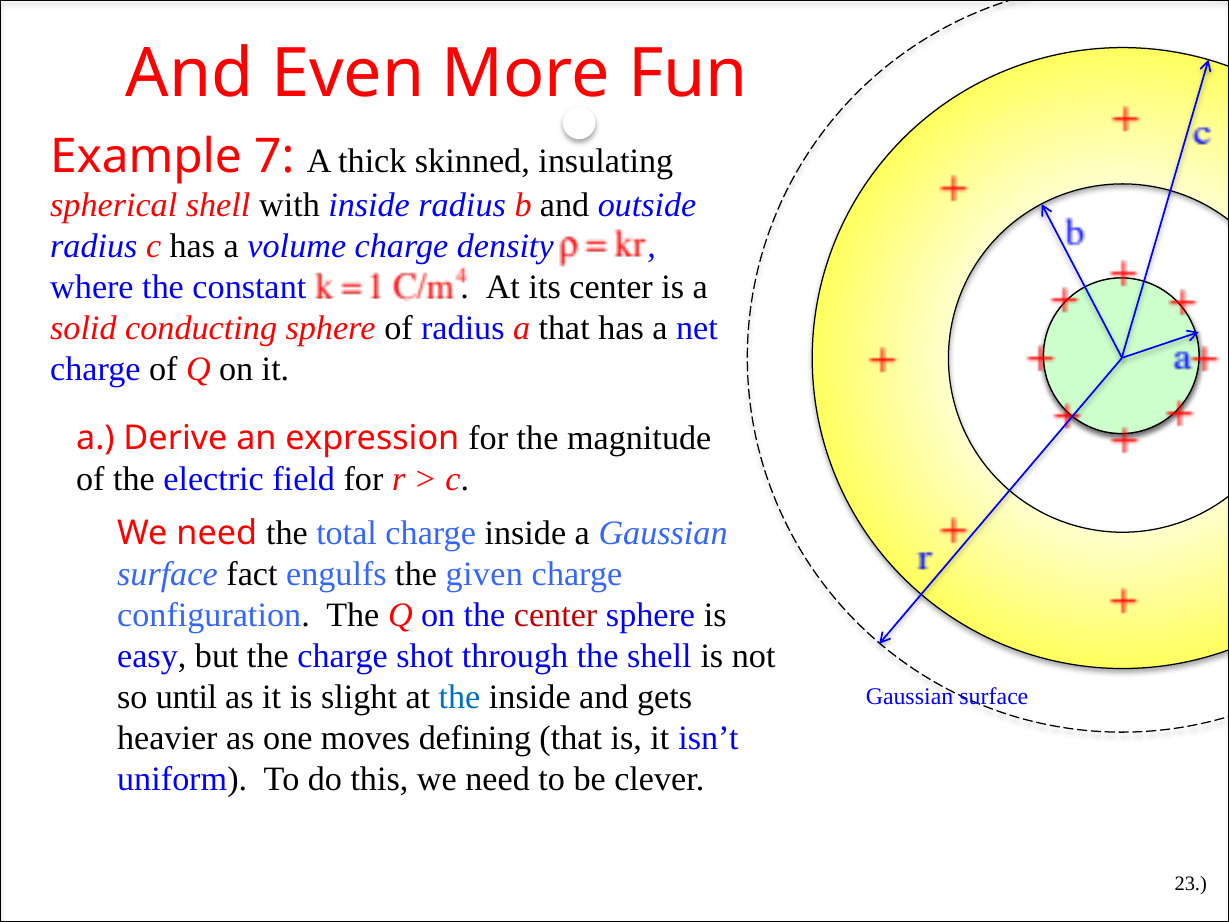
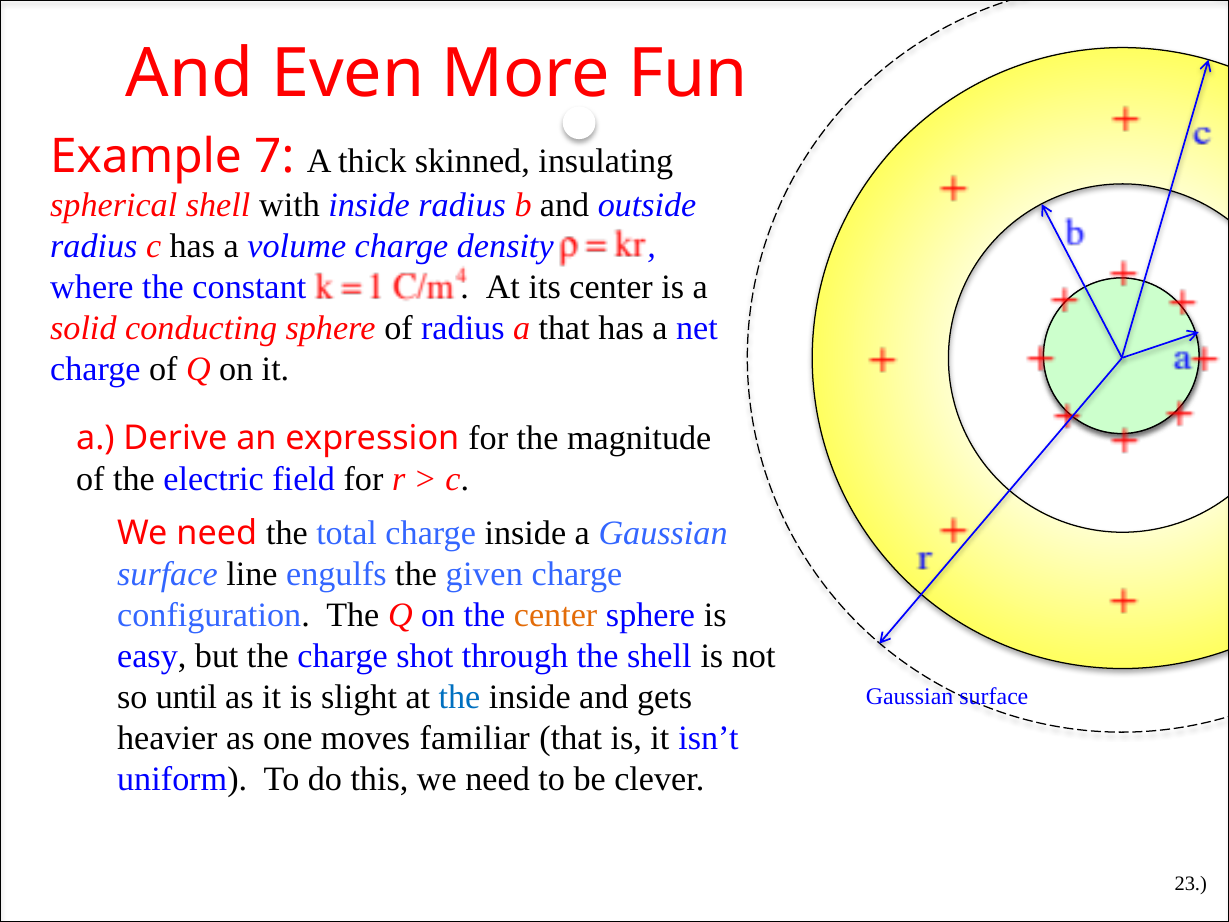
fact: fact -> line (252, 574)
center colour: red -> orange (556, 615)
defining: defining -> familiar (475, 738)
